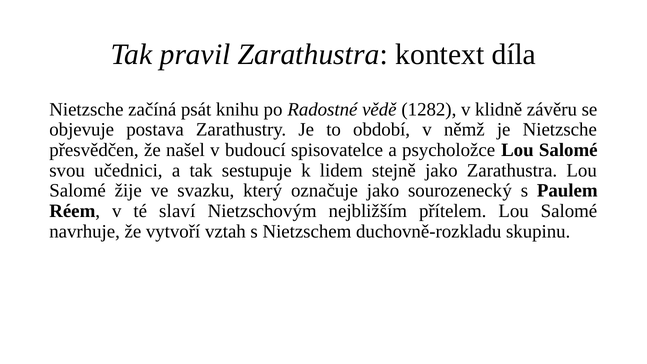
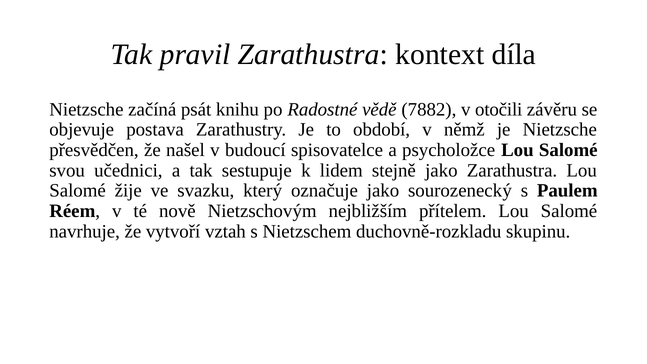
1282: 1282 -> 7882 (429, 109)
klidně: klidně -> otočili (499, 109)
slaví: slaví -> nově (177, 211)
